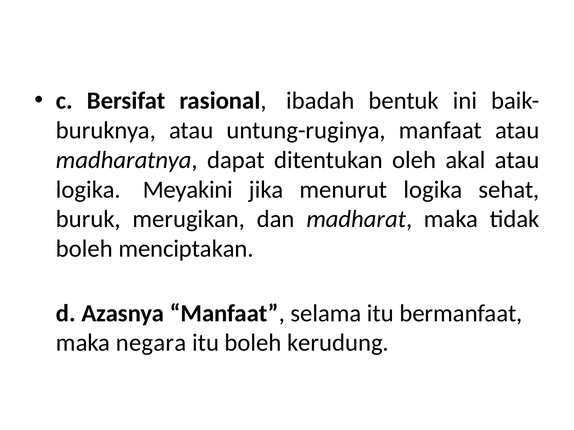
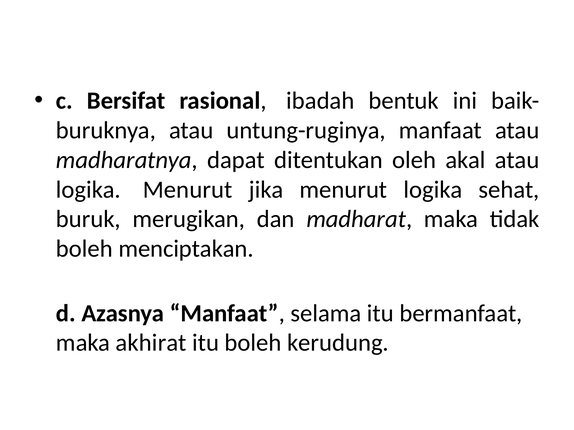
logika Meyakini: Meyakini -> Menurut (188, 190)
negara: negara -> akhirat (151, 343)
